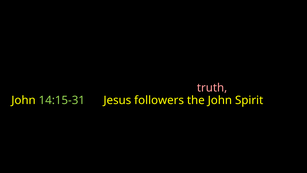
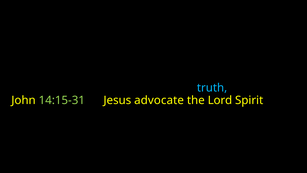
truth colour: pink -> light blue (212, 88)
Jesus followers: followers -> advocate (159, 100)
the John: John -> Lord (220, 100)
